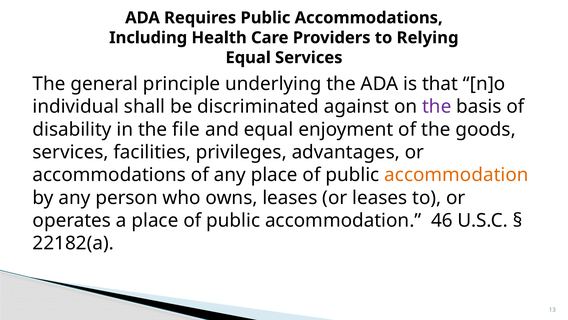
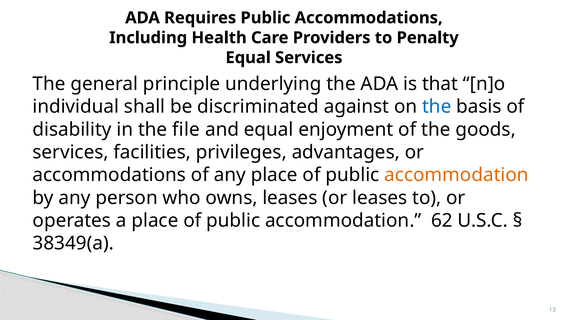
Relying: Relying -> Penalty (428, 38)
the colour: purple -> blue (437, 107)
46: 46 -> 62 (442, 220)
22182(a: 22182(a -> 38349(a (73, 243)
